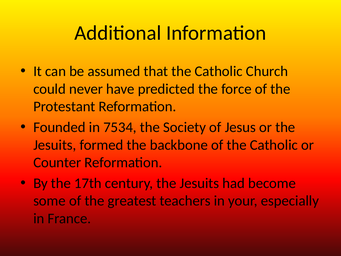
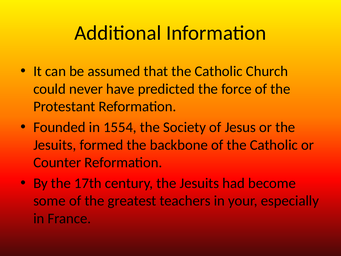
7534: 7534 -> 1554 (120, 127)
